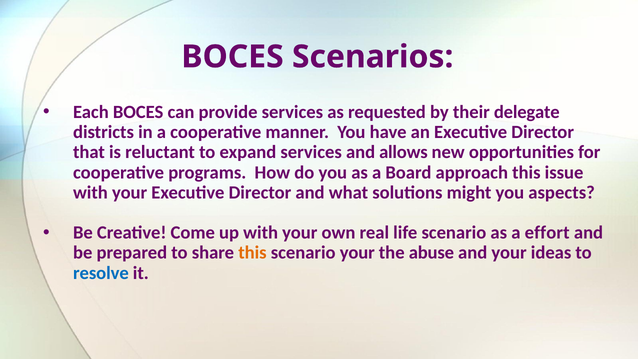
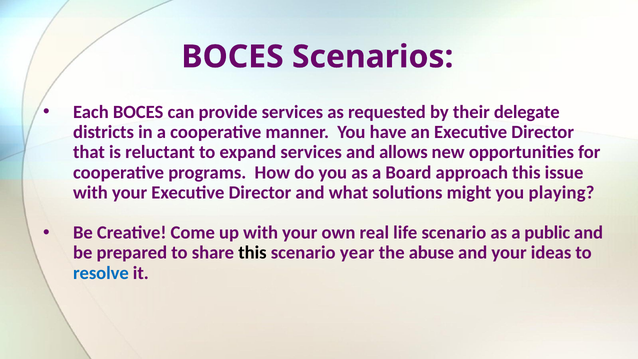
aspects: aspects -> playing (562, 192)
effort: effort -> public (547, 233)
this colour: orange -> black (252, 253)
scenario your: your -> year (357, 253)
